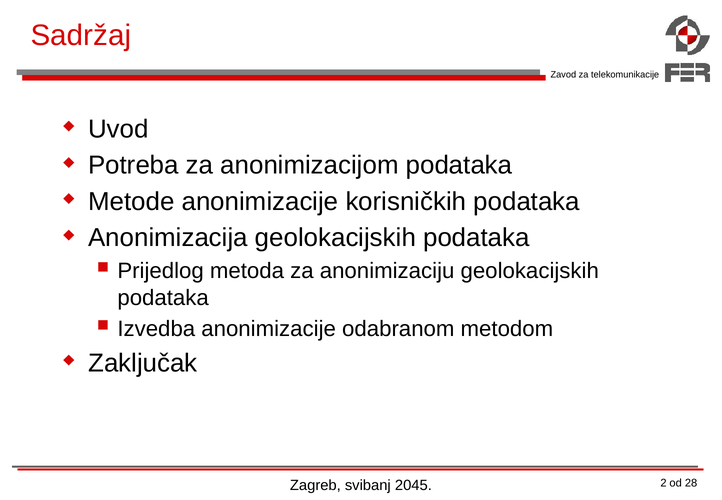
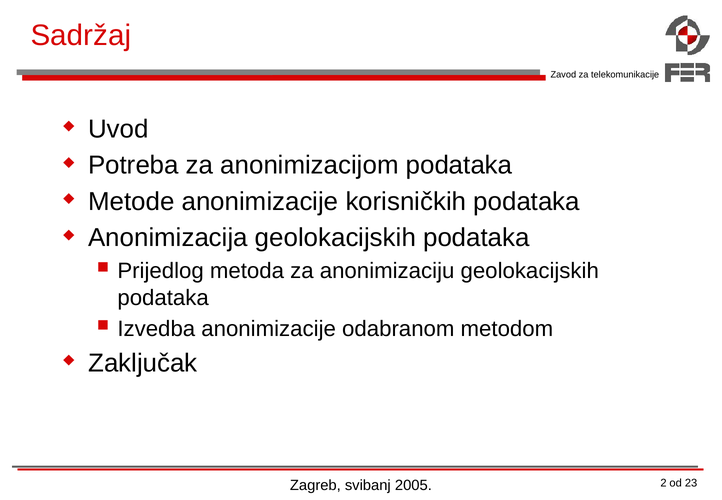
2045: 2045 -> 2005 (413, 485)
28: 28 -> 23 (691, 483)
